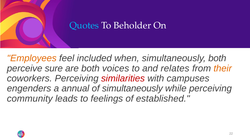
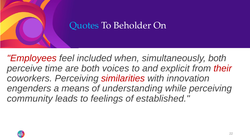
Employees colour: orange -> red (32, 59)
sure: sure -> time (54, 69)
relates: relates -> explicit (175, 69)
their colour: orange -> red (223, 69)
campuses: campuses -> innovation (188, 79)
annual: annual -> means (75, 89)
of simultaneously: simultaneously -> understanding (132, 89)
